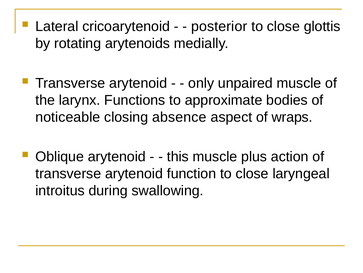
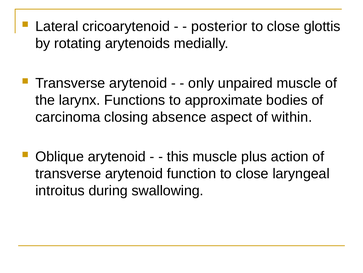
noticeable: noticeable -> carcinoma (68, 117)
wraps: wraps -> within (292, 117)
